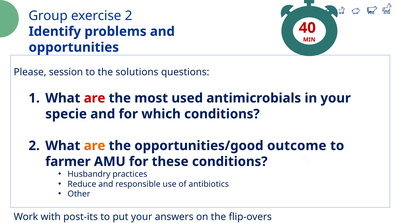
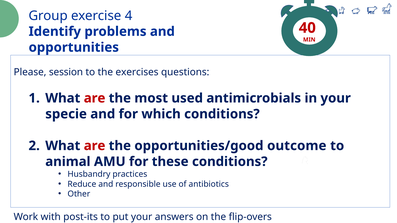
exercise 2: 2 -> 4 (129, 16)
solutions: solutions -> exercises (137, 72)
are colour: orange -> red (95, 146)
farmer: farmer -> animal (68, 162)
